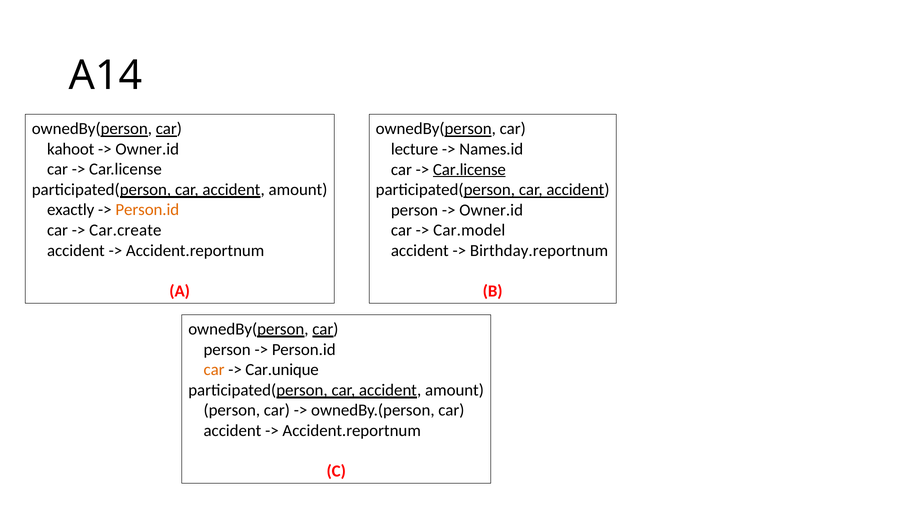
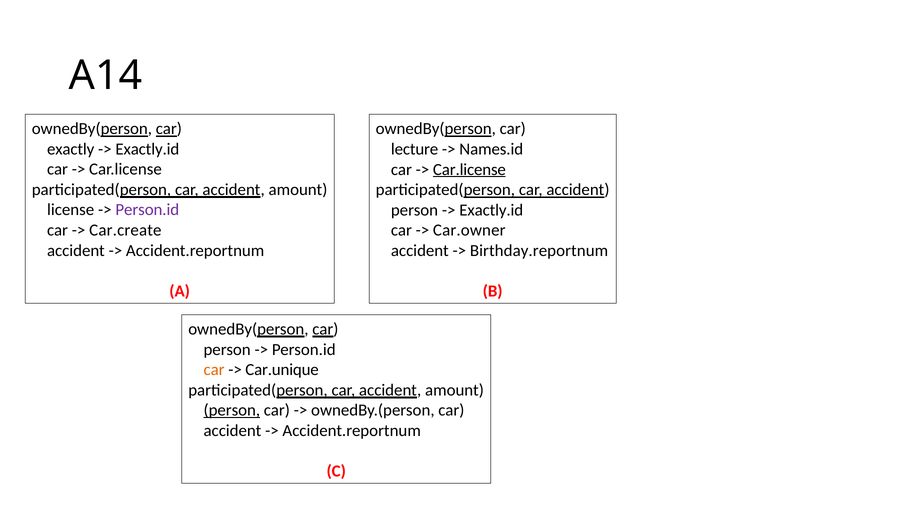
kahoot: kahoot -> exactly (71, 149)
Owner.id: Owner.id -> Exactly.id (147, 149)
exactly: exactly -> license (71, 210)
Person.id colour: orange -> purple (147, 210)
Owner.id: Owner.id -> Exactly.id (491, 210)
Car.model: Car.model -> Car.owner (469, 230)
person underline: none -> present (232, 410)
